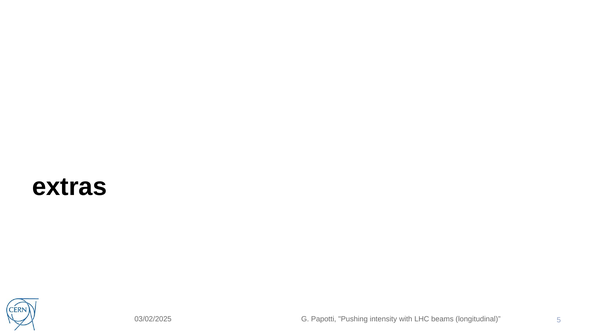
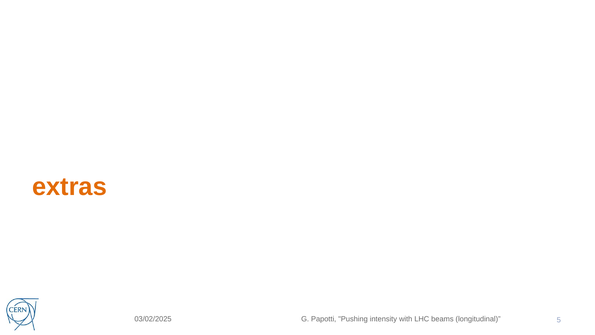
extras colour: black -> orange (69, 187)
